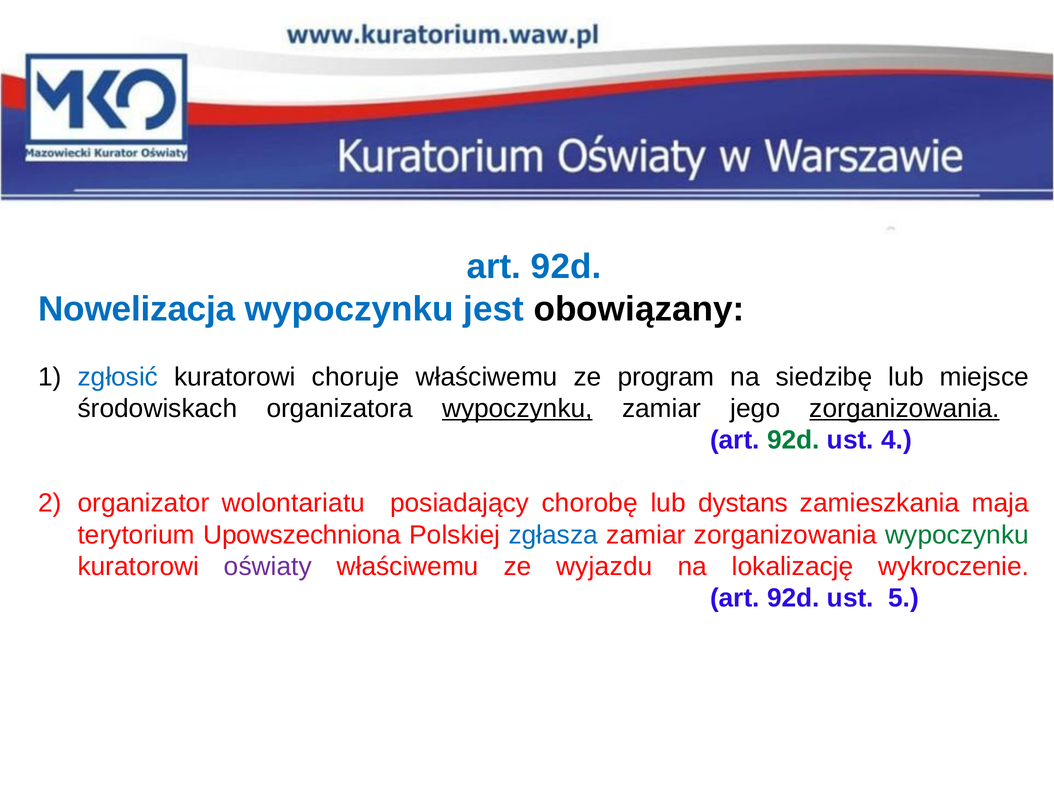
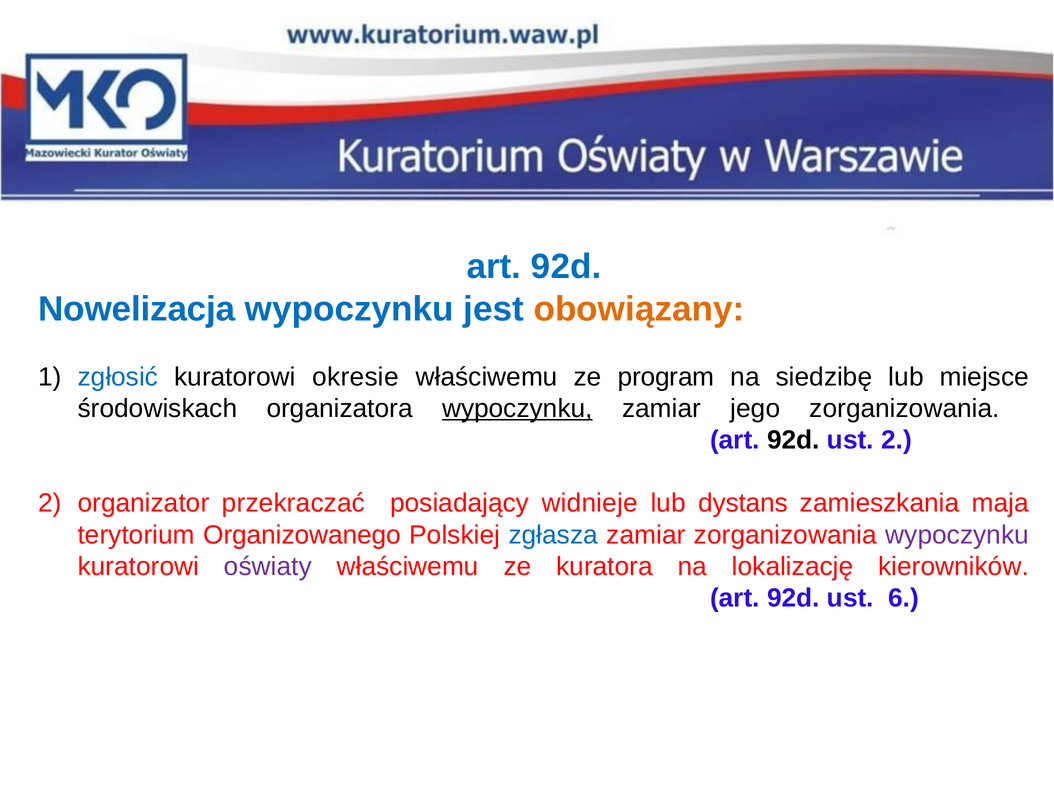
obowiązany colour: black -> orange (639, 309)
choruje: choruje -> okresie (356, 377)
zorganizowania underline: present -> none (905, 409)
92d colour: green -> black (793, 440)
ust 4: 4 -> 2 (896, 440)
wolontariatu: wolontariatu -> przekraczać (293, 504)
chorobę: chorobę -> widnieje (590, 504)
Upowszechniona: Upowszechniona -> Organizowanego (302, 535)
wypoczynku colour: green -> purple (957, 535)
wyjazdu: wyjazdu -> kuratora (605, 567)
wykroczenie: wykroczenie -> kierowników (953, 567)
5: 5 -> 6 (904, 598)
